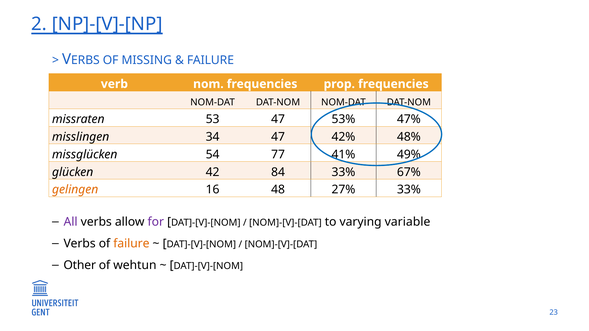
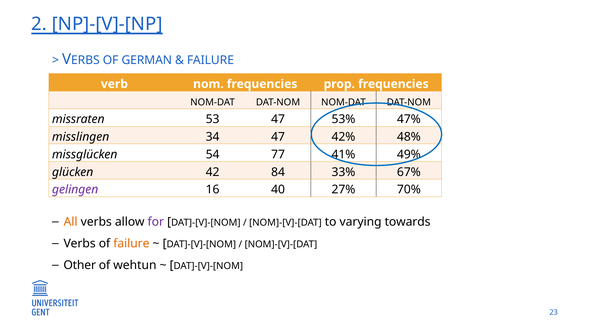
MISSING: MISSING -> GERMAN (147, 60)
gelingen colour: orange -> purple (75, 190)
48: 48 -> 40 (278, 190)
27% 33%: 33% -> 70% (409, 190)
All colour: purple -> orange (71, 222)
variable: variable -> towards (408, 222)
